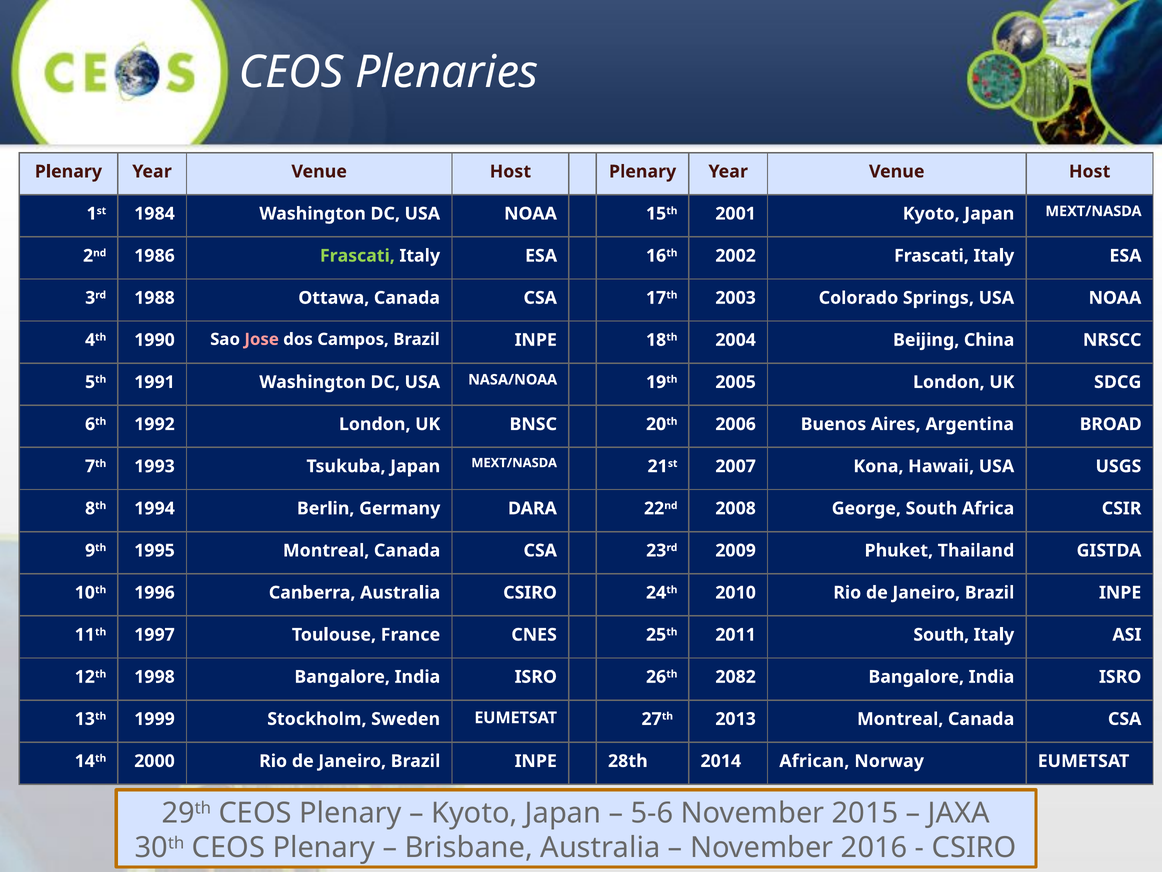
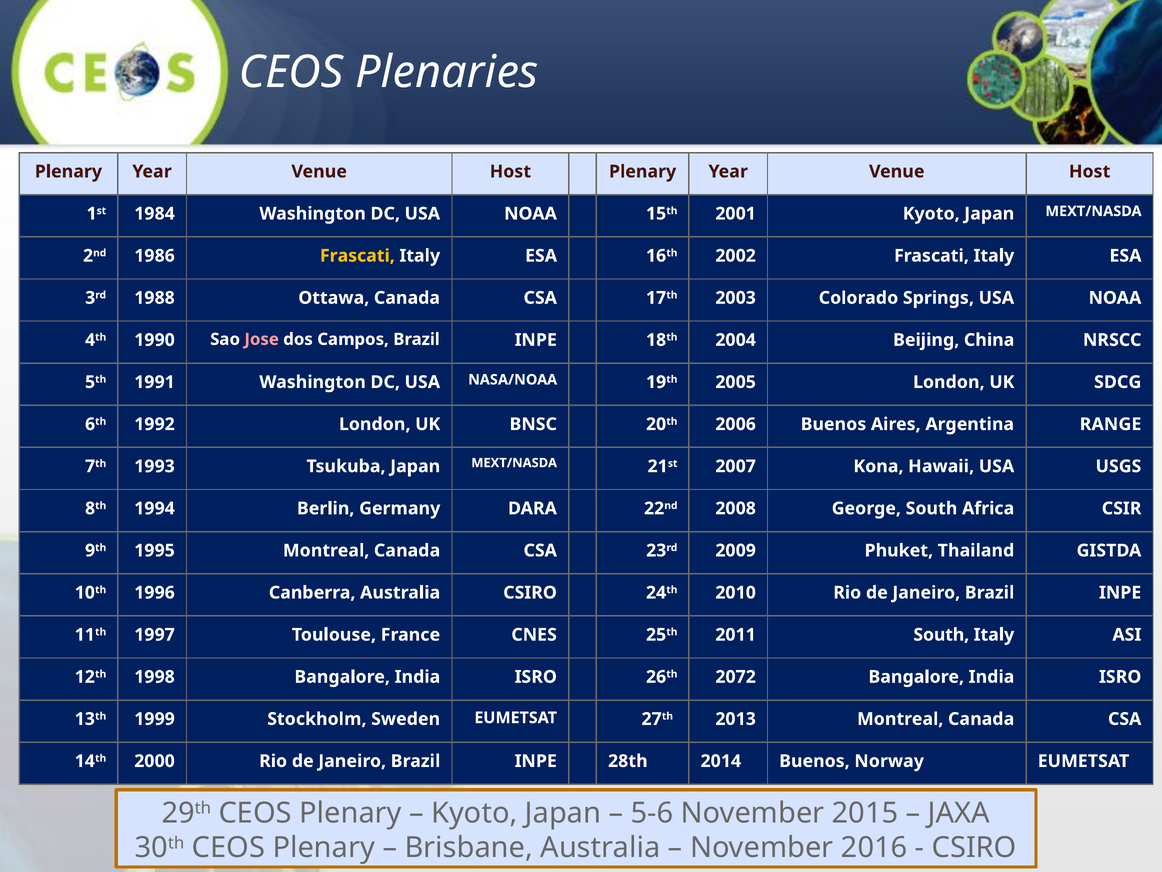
Frascati colour: light green -> yellow (357, 256)
BROAD: BROAD -> RANGE (1111, 424)
2082: 2082 -> 2072 (736, 677)
2014 African: African -> Buenos (814, 761)
